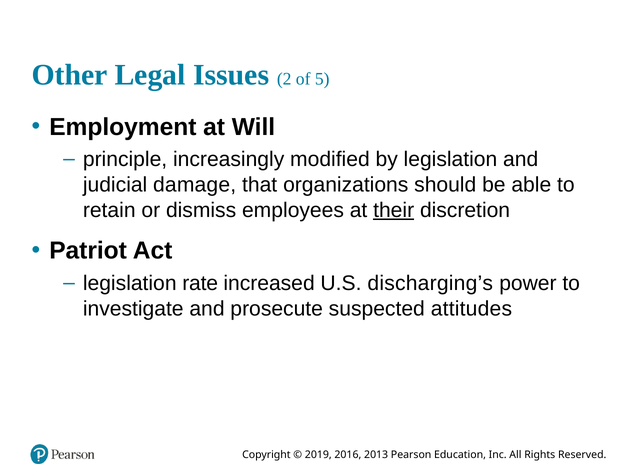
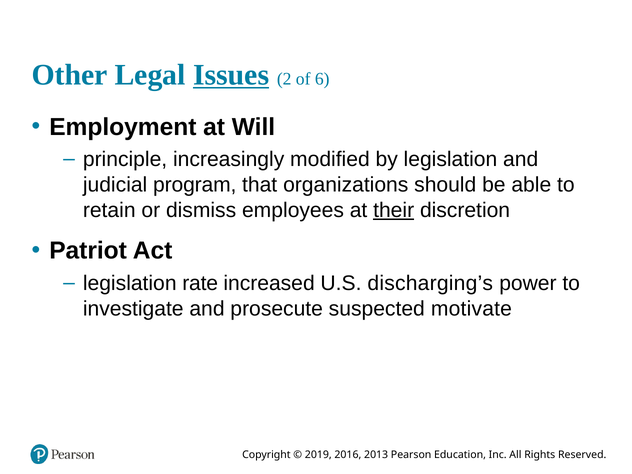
Issues underline: none -> present (231, 75)
5: 5 -> 6 (322, 79)
damage: damage -> program (195, 185)
attitudes: attitudes -> motivate (471, 309)
